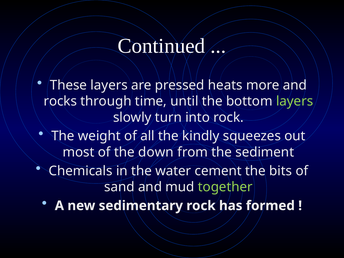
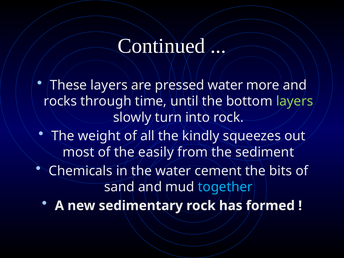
pressed heats: heats -> water (225, 85)
down: down -> easily (156, 152)
together colour: light green -> light blue (225, 187)
